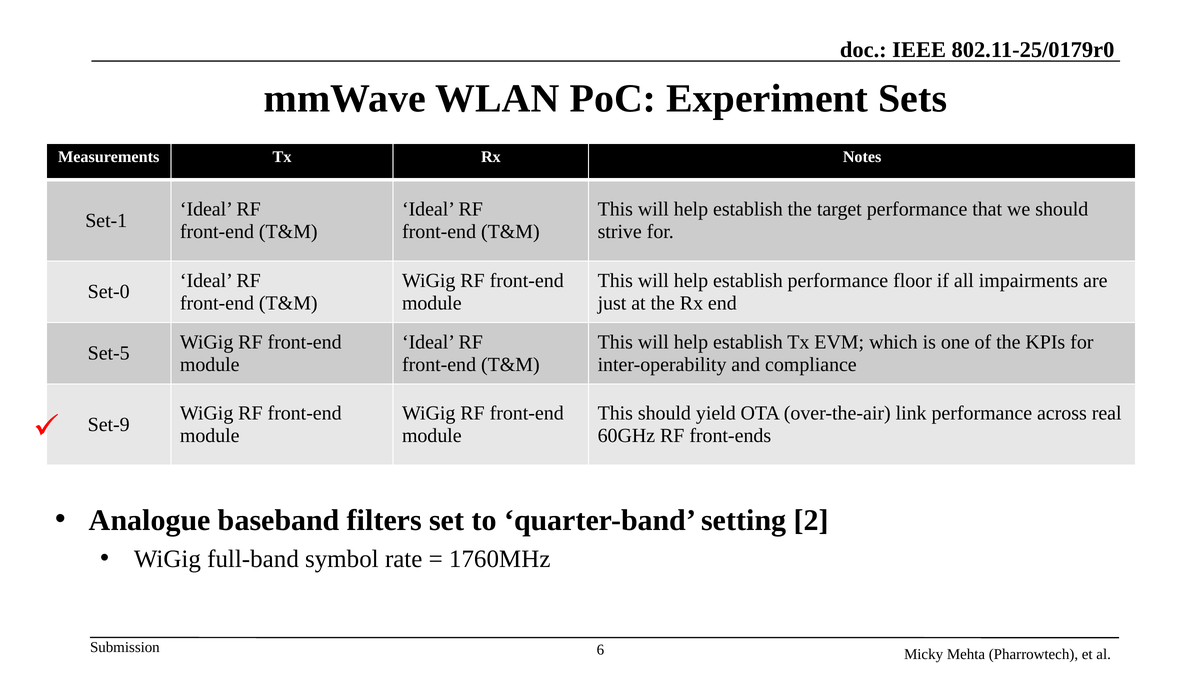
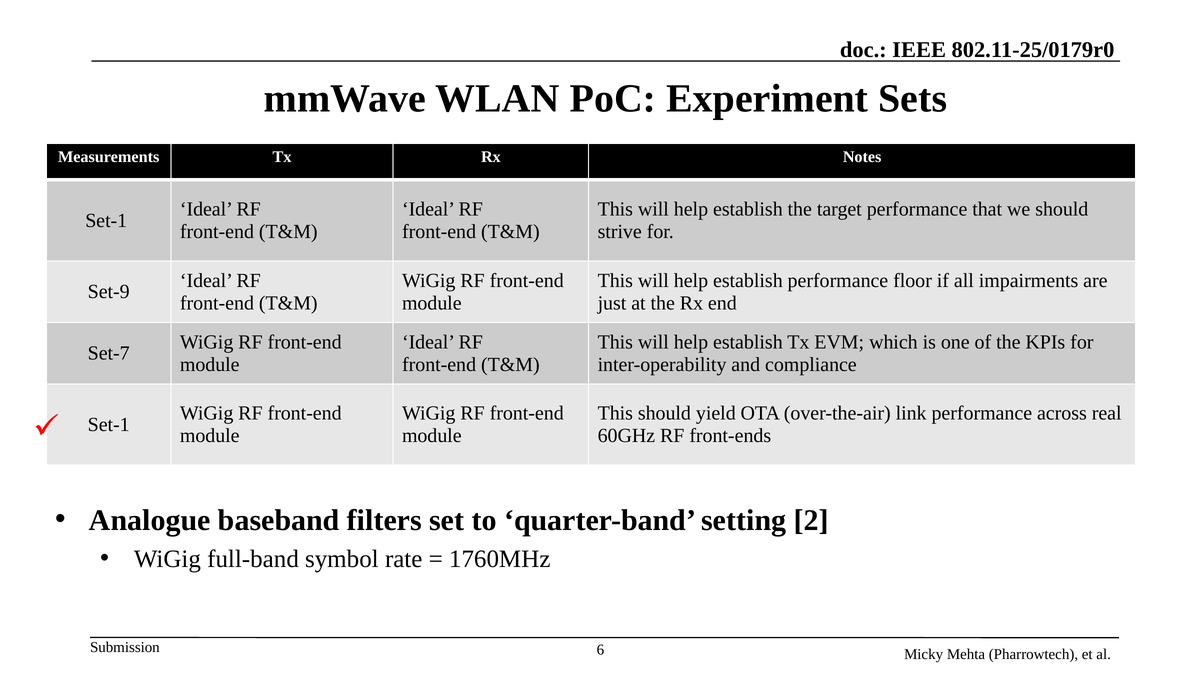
Set-0: Set-0 -> Set-9 (109, 292)
Set-5: Set-5 -> Set-7 (109, 353)
Set-9: Set-9 -> Set-1 (109, 424)
